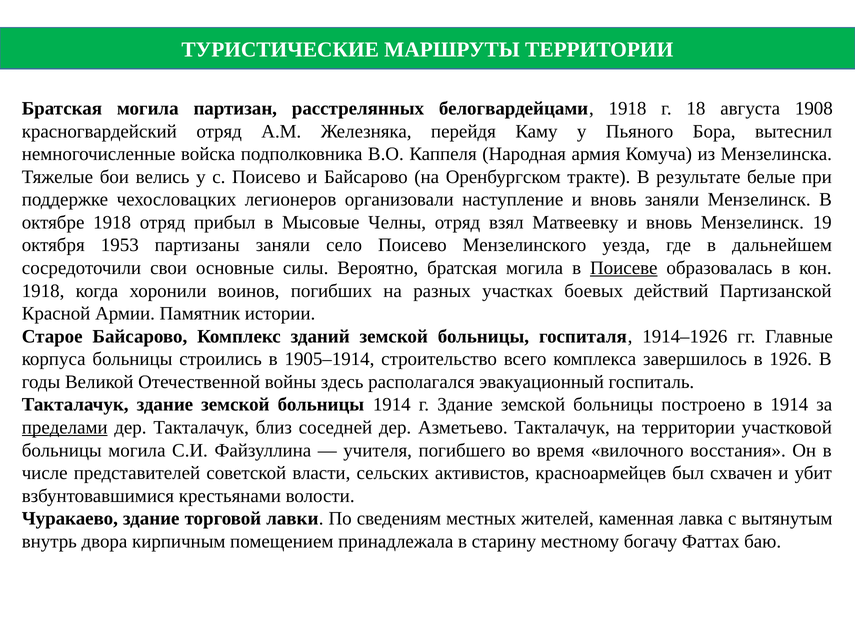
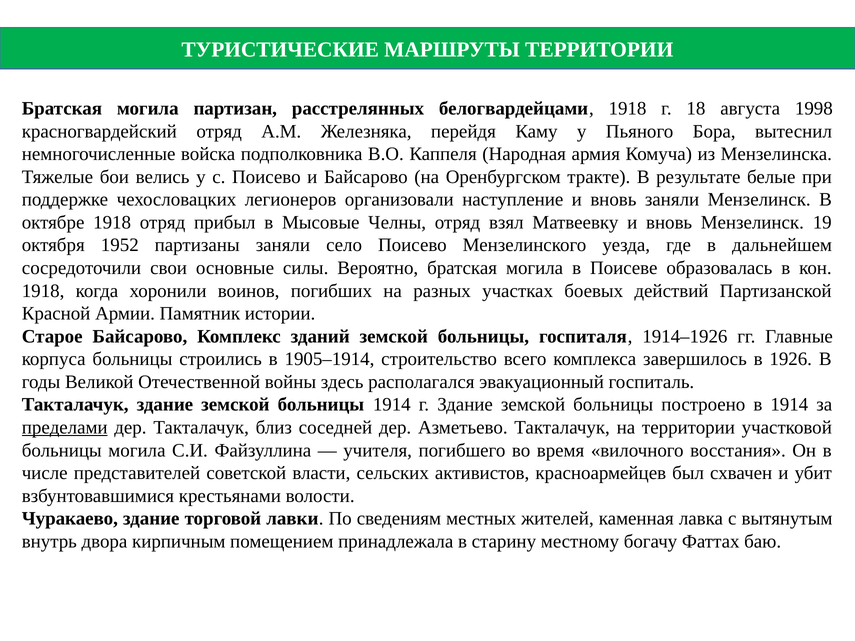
1908: 1908 -> 1998 (814, 109)
1953: 1953 -> 1952 (120, 245)
Поисеве underline: present -> none (624, 268)
